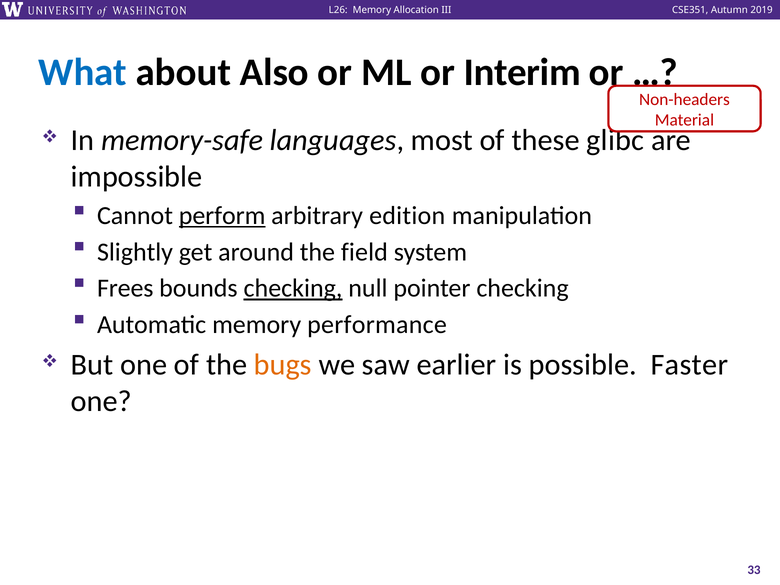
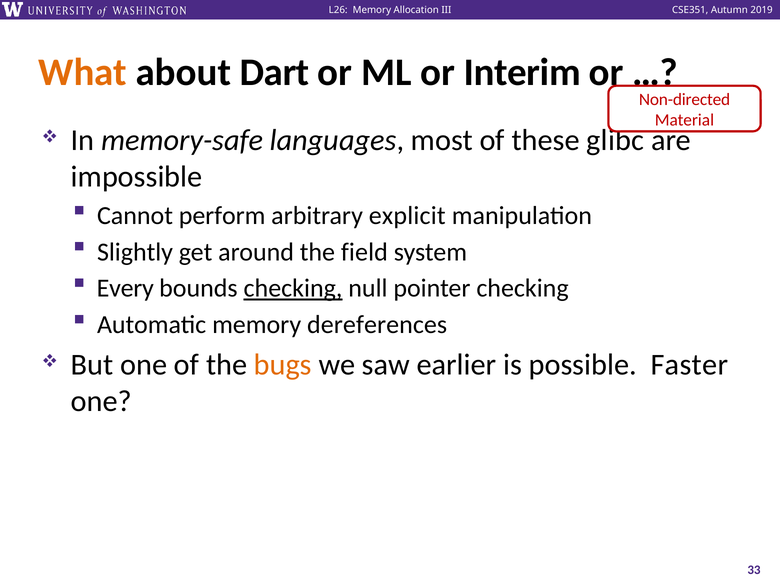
What colour: blue -> orange (83, 72)
Also: Also -> Dart (274, 72)
Non-headers: Non-headers -> Non-directed (685, 99)
perform underline: present -> none (222, 216)
edition: edition -> explicit (407, 216)
Frees: Frees -> Every (125, 288)
performance: performance -> dereferences (377, 325)
